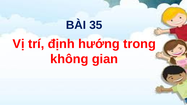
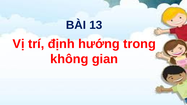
35: 35 -> 13 (96, 25)
